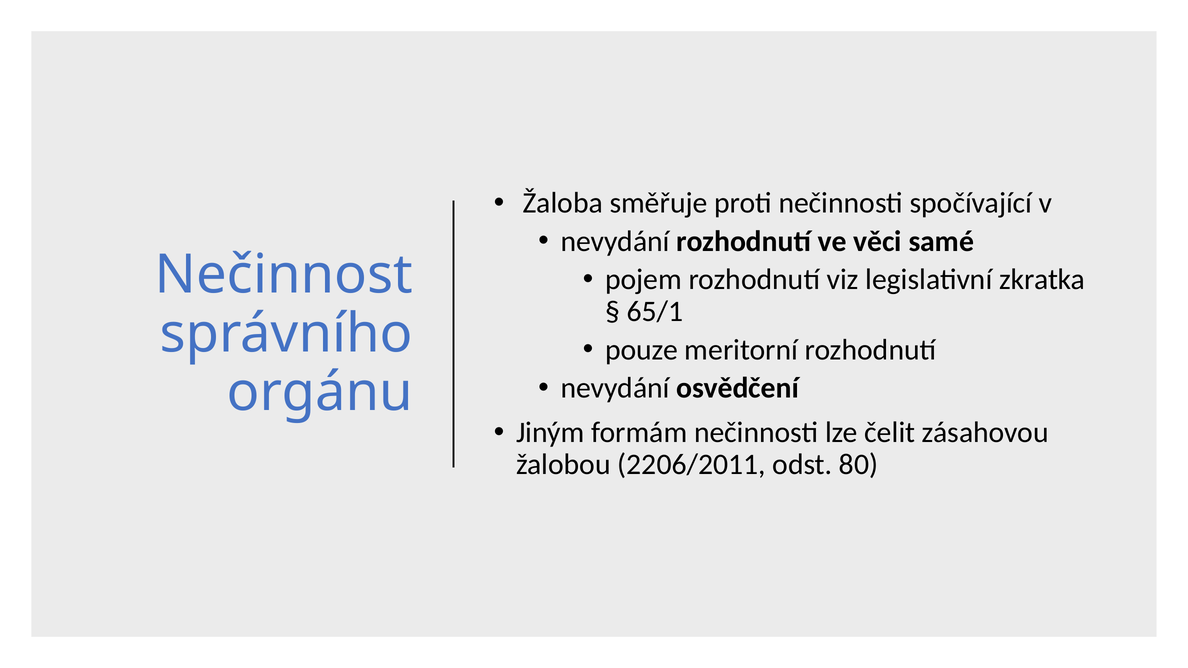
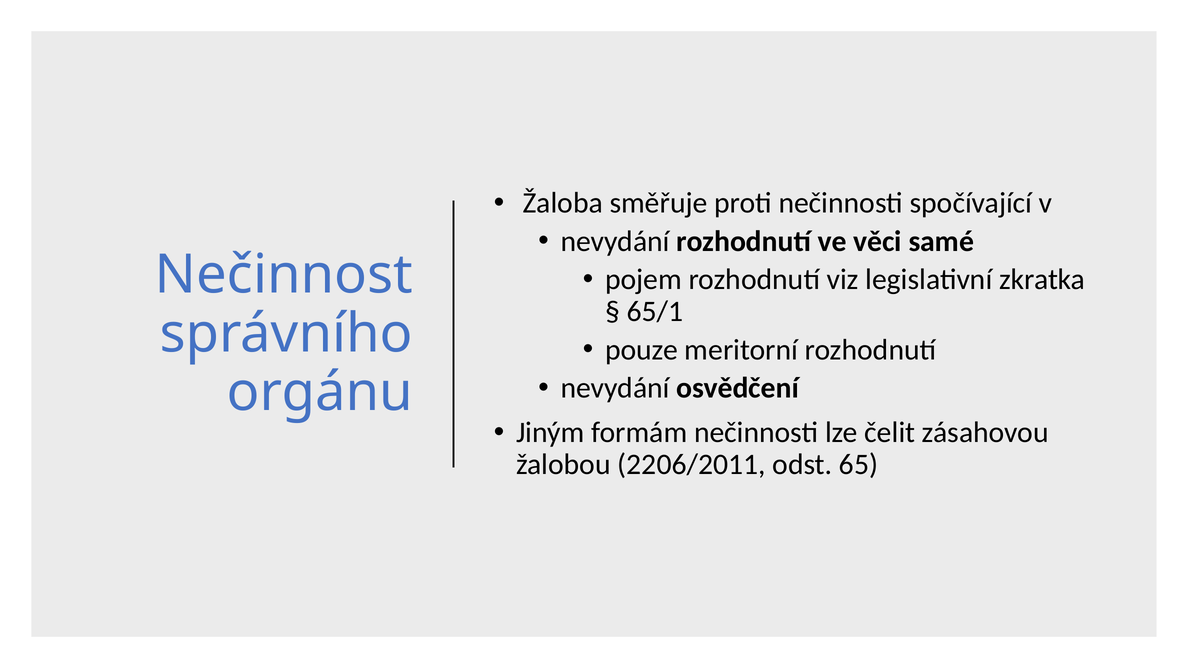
80: 80 -> 65 (859, 465)
